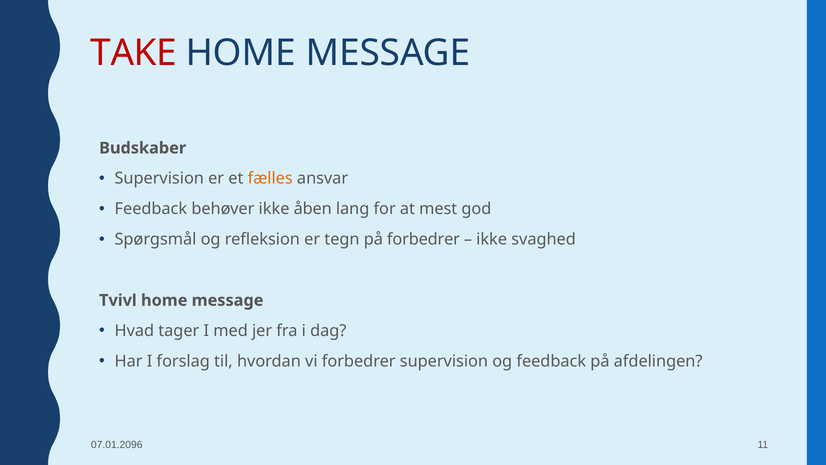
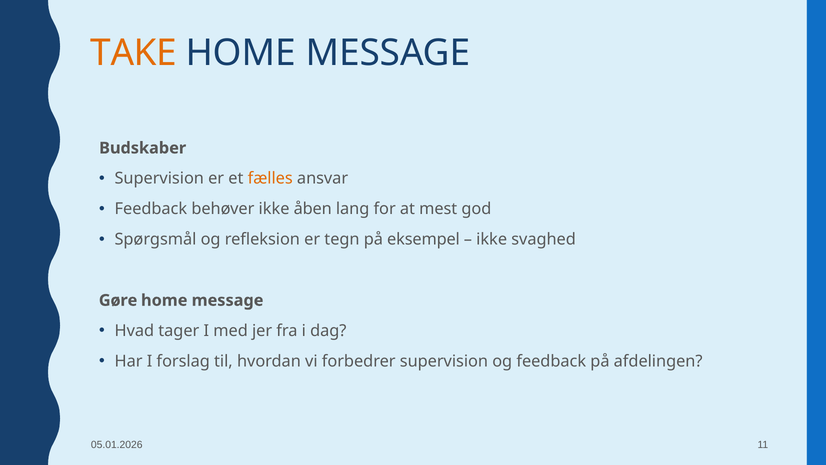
TAKE colour: red -> orange (134, 53)
på forbedrer: forbedrer -> eksempel (423, 239)
Tvivl: Tvivl -> Gøre (118, 300)
07.01.2096: 07.01.2096 -> 05.01.2026 (117, 444)
